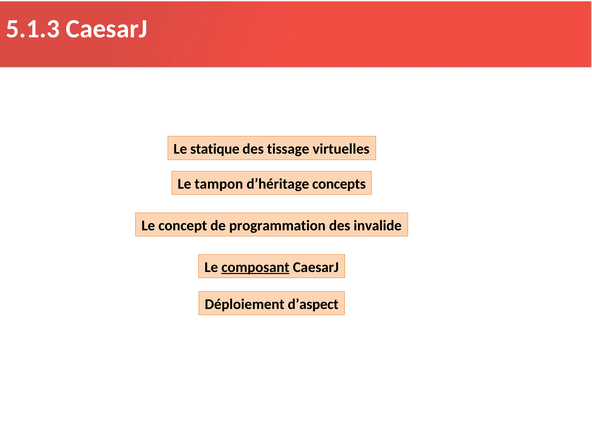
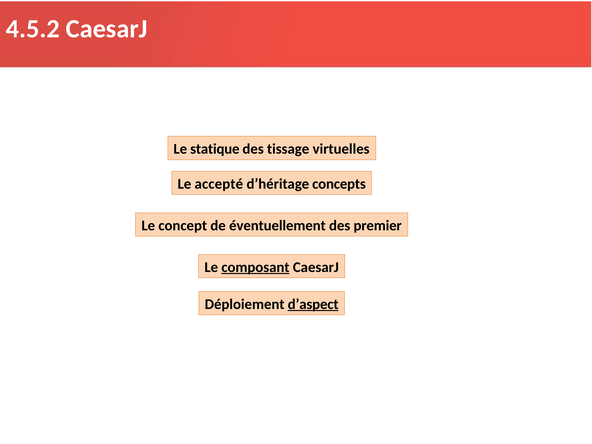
5.1.3: 5.1.3 -> 4.5.2 (33, 29)
tampon: tampon -> accepté (219, 184)
programmation: programmation -> éventuellement (277, 226)
invalide: invalide -> premier (378, 226)
d’aspect underline: none -> present (313, 304)
